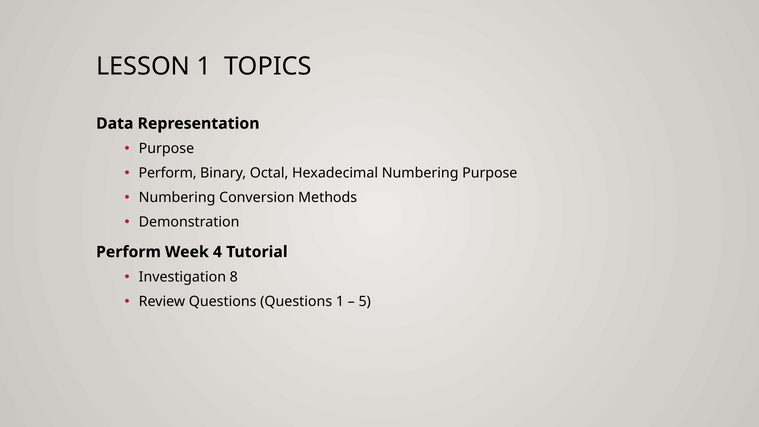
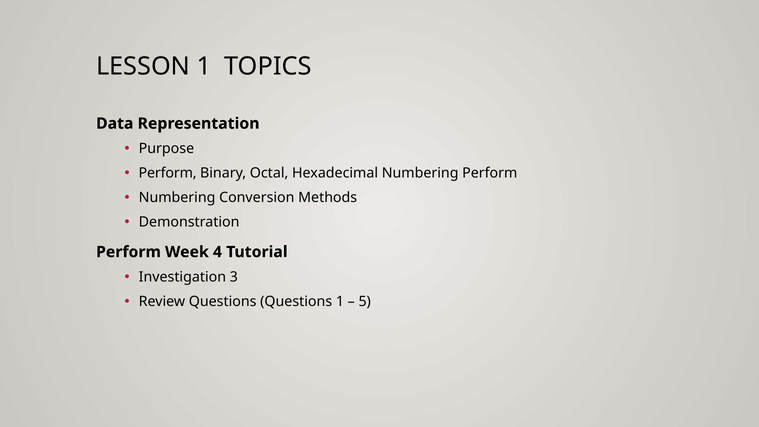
Numbering Purpose: Purpose -> Perform (490, 173)
8: 8 -> 3 (234, 277)
